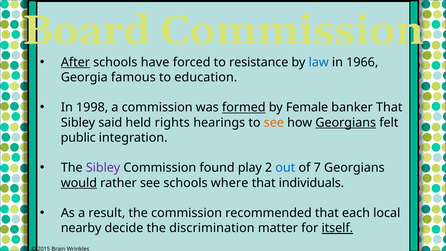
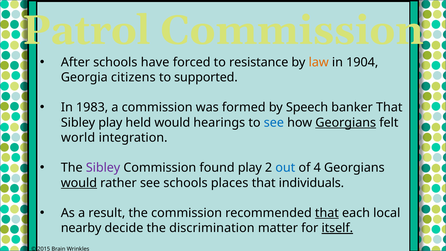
Board: Board -> Patrol (86, 30)
After underline: present -> none (75, 62)
law colour: blue -> orange (319, 62)
1966: 1966 -> 1904 (362, 62)
famous: famous -> citizens (133, 77)
education: education -> supported (206, 77)
1998: 1998 -> 1983 (92, 107)
formed underline: present -> none (244, 107)
Female: Female -> Speech (307, 107)
Sibley said: said -> play (110, 123)
held rights: rights -> would (172, 123)
see colour: orange -> blue (274, 123)
public: public -> world (78, 138)
7: 7 -> 4 (317, 168)
where: where -> places (230, 183)
that underline: none -> present (327, 213)
